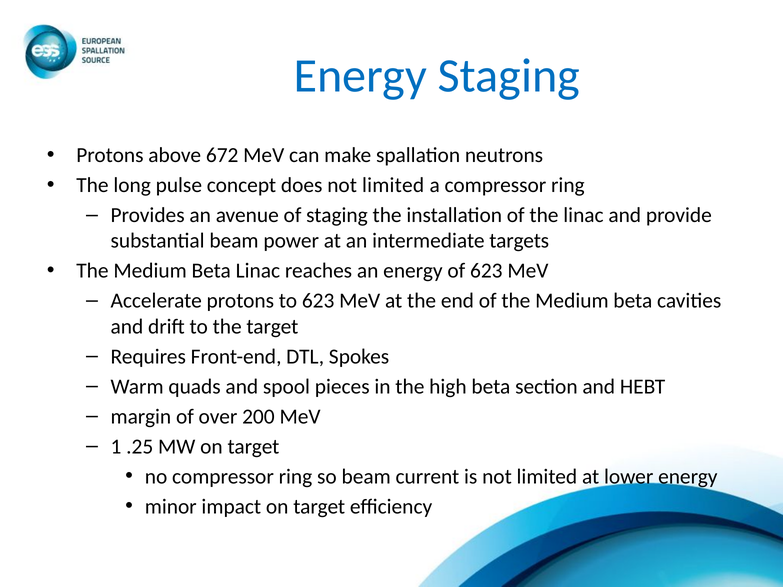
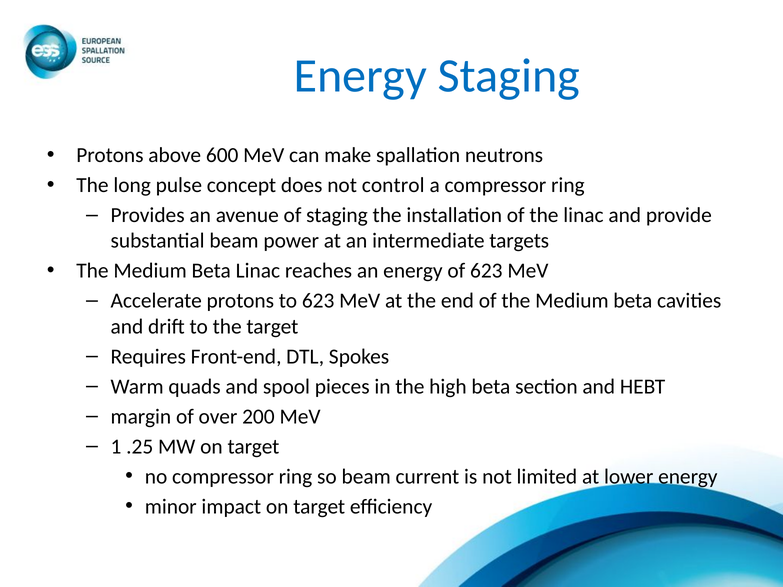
672: 672 -> 600 (222, 155)
does not limited: limited -> control (393, 185)
